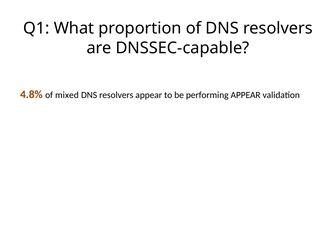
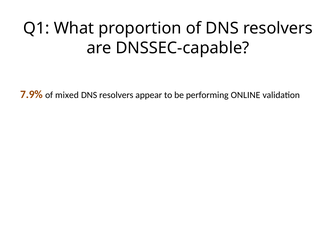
4.8%: 4.8% -> 7.9% (31, 94)
performing APPEAR: APPEAR -> ONLINE (246, 95)
